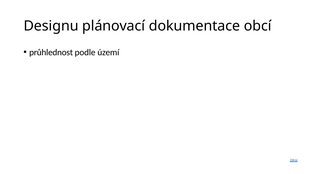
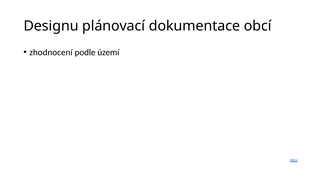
průhlednost: průhlednost -> zhodnocení (51, 52)
